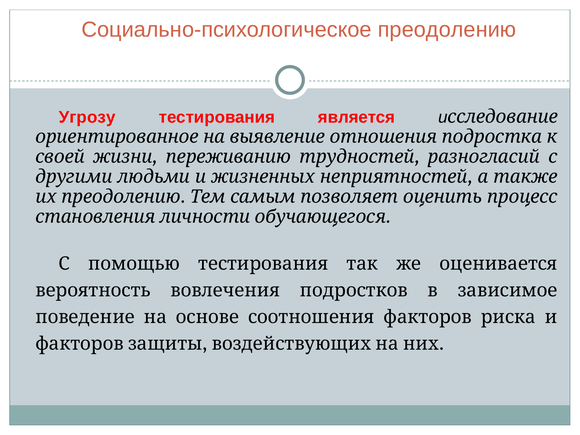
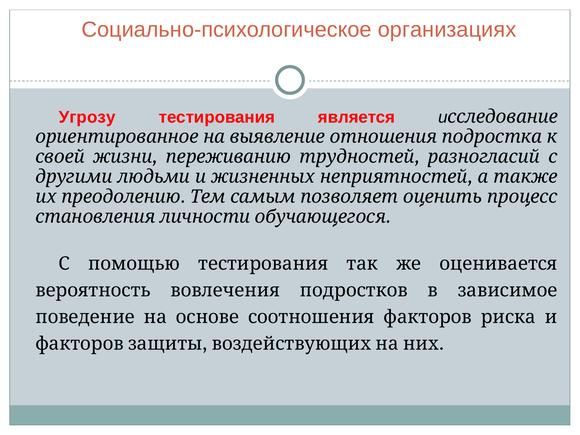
Социально-психологическое преодолению: преодолению -> организациях (447, 30)
